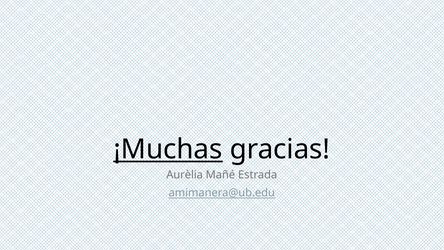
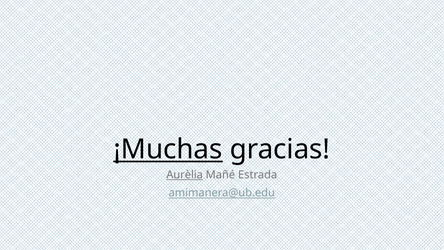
Aurèlia underline: none -> present (185, 175)
